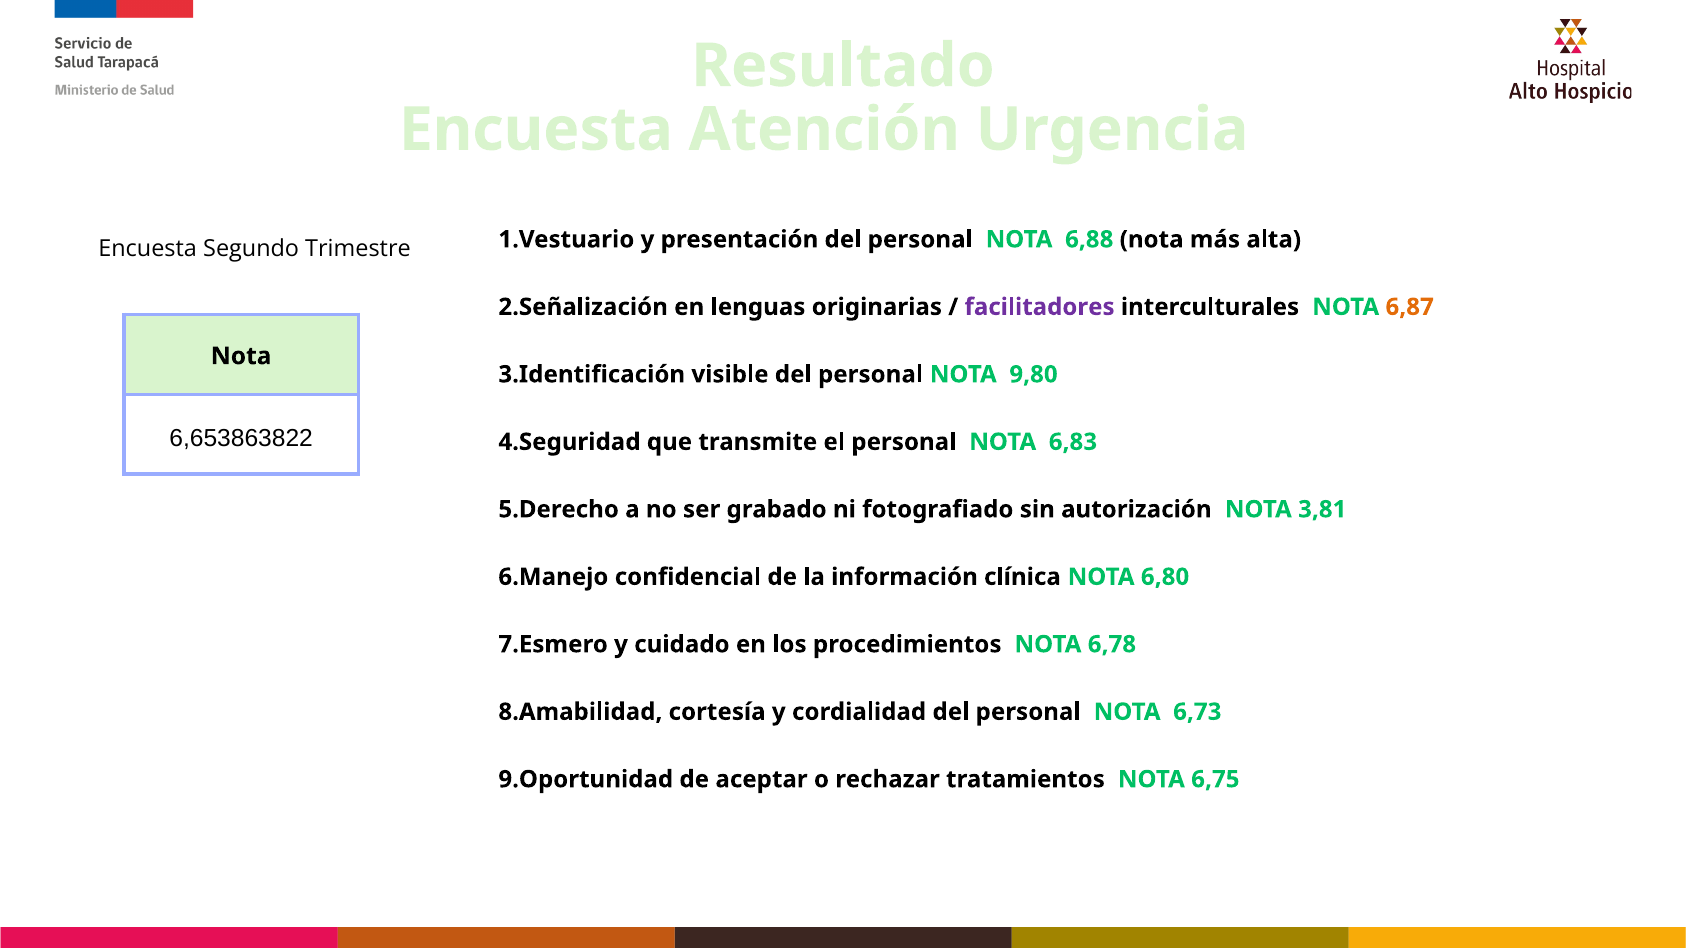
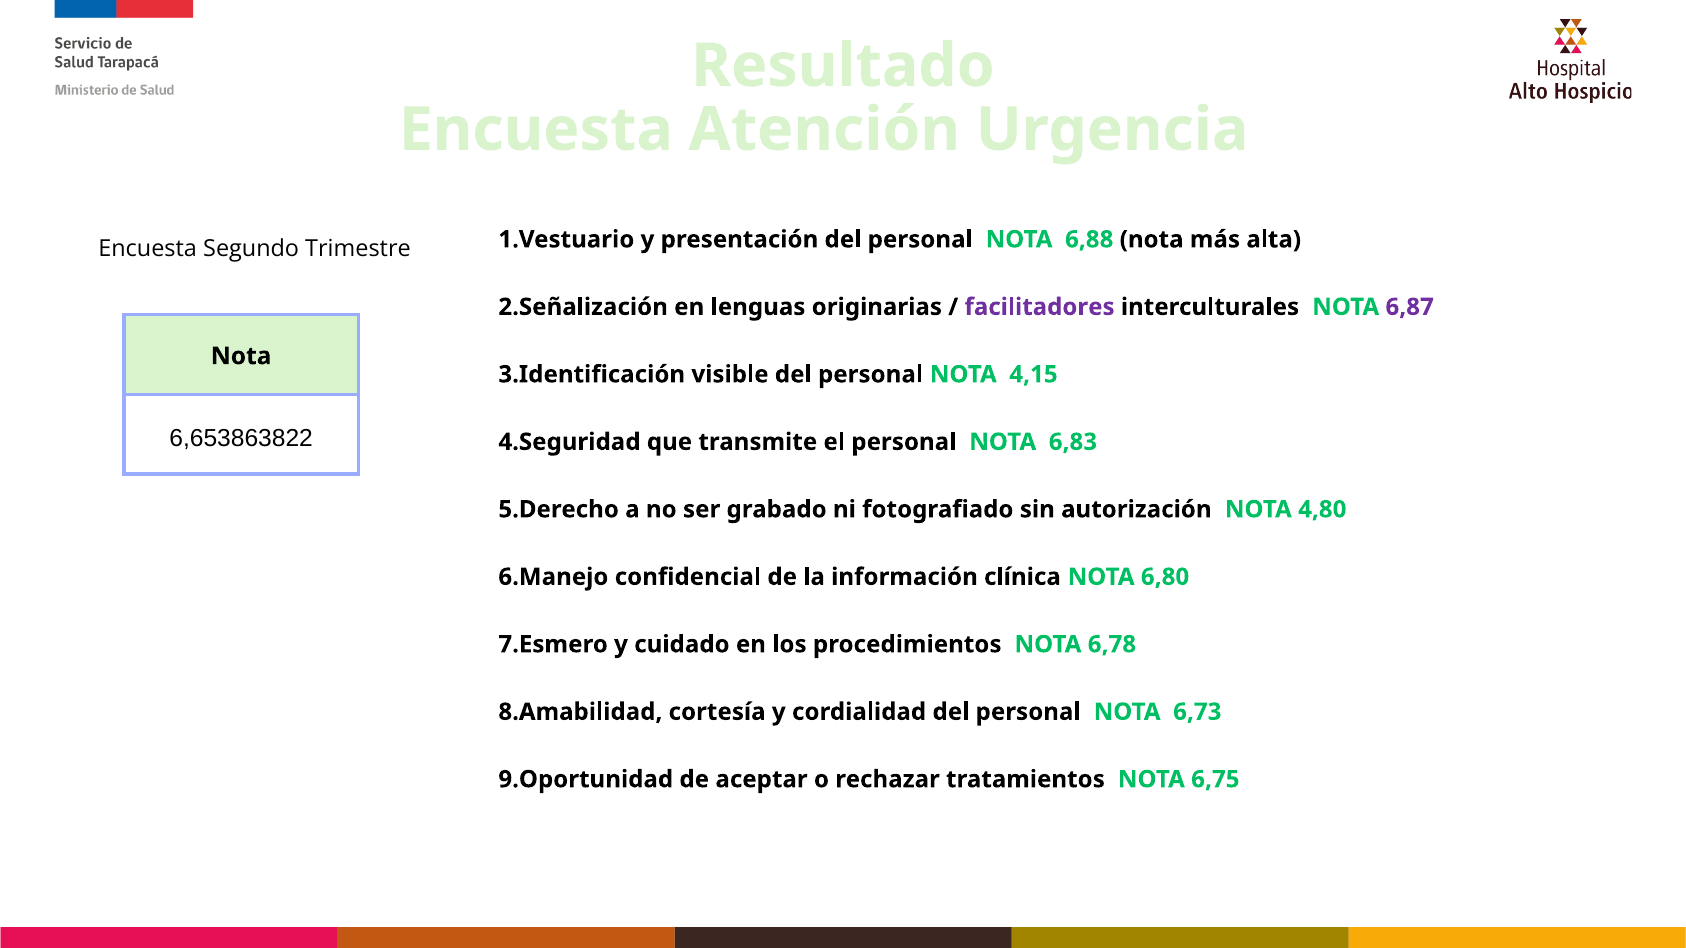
6,87 colour: orange -> purple (1410, 307)
9,80: 9,80 -> 4,15 (1034, 375)
3,81: 3,81 -> 4,80 (1322, 510)
